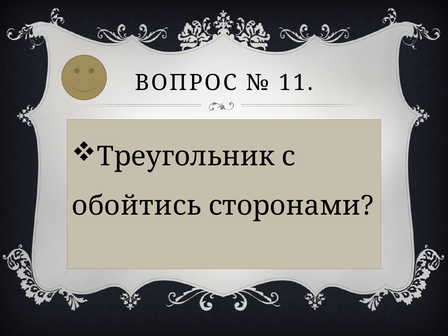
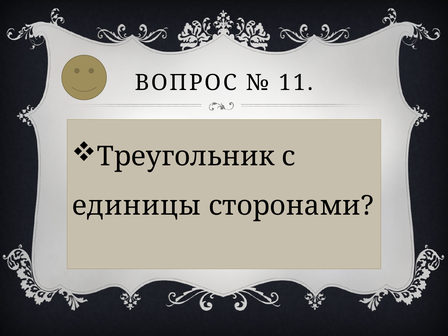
обойтись: обойтись -> единицы (137, 206)
